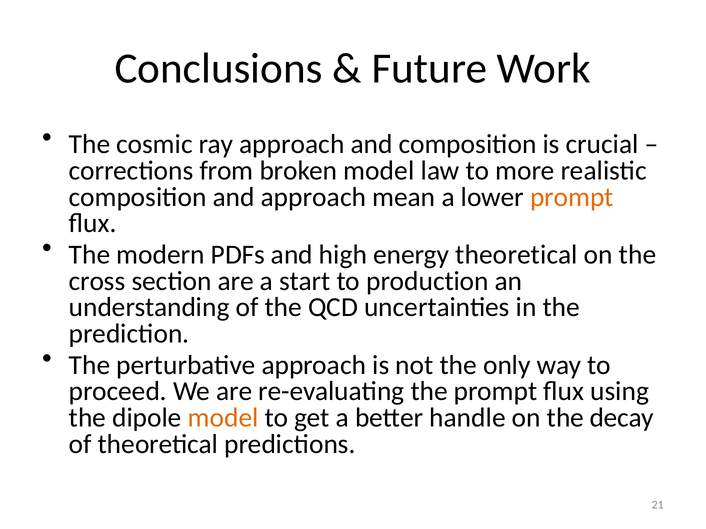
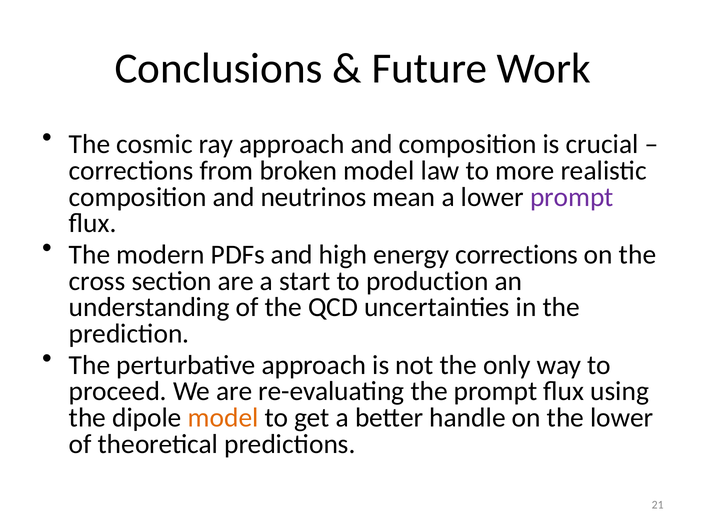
and approach: approach -> neutrinos (314, 197)
prompt colour: orange -> purple (572, 197)
energy theoretical: theoretical -> corrections (517, 255)
the decay: decay -> lower (622, 418)
